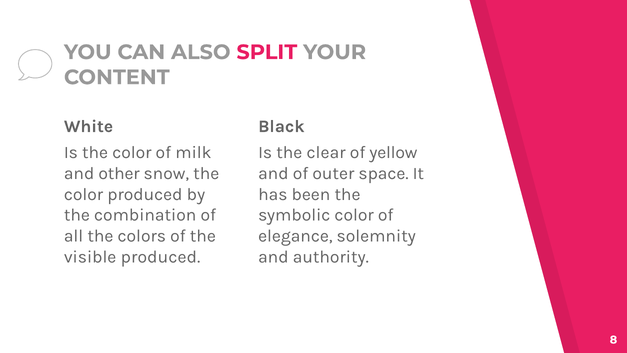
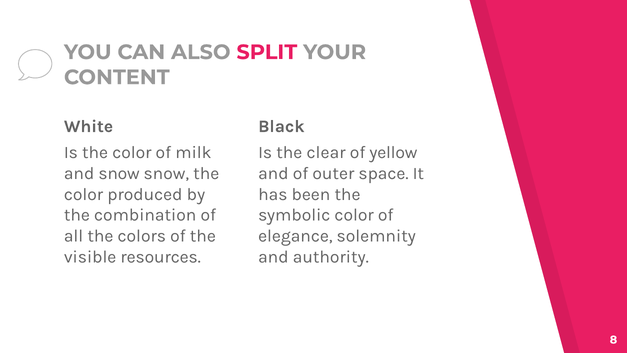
and other: other -> snow (119, 173)
visible produced: produced -> resources (161, 257)
